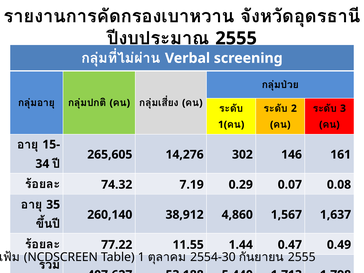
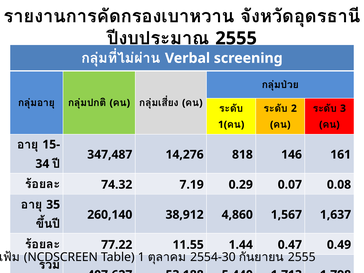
265,605: 265,605 -> 347,487 (110, 155)
302: 302 -> 818 (242, 155)
